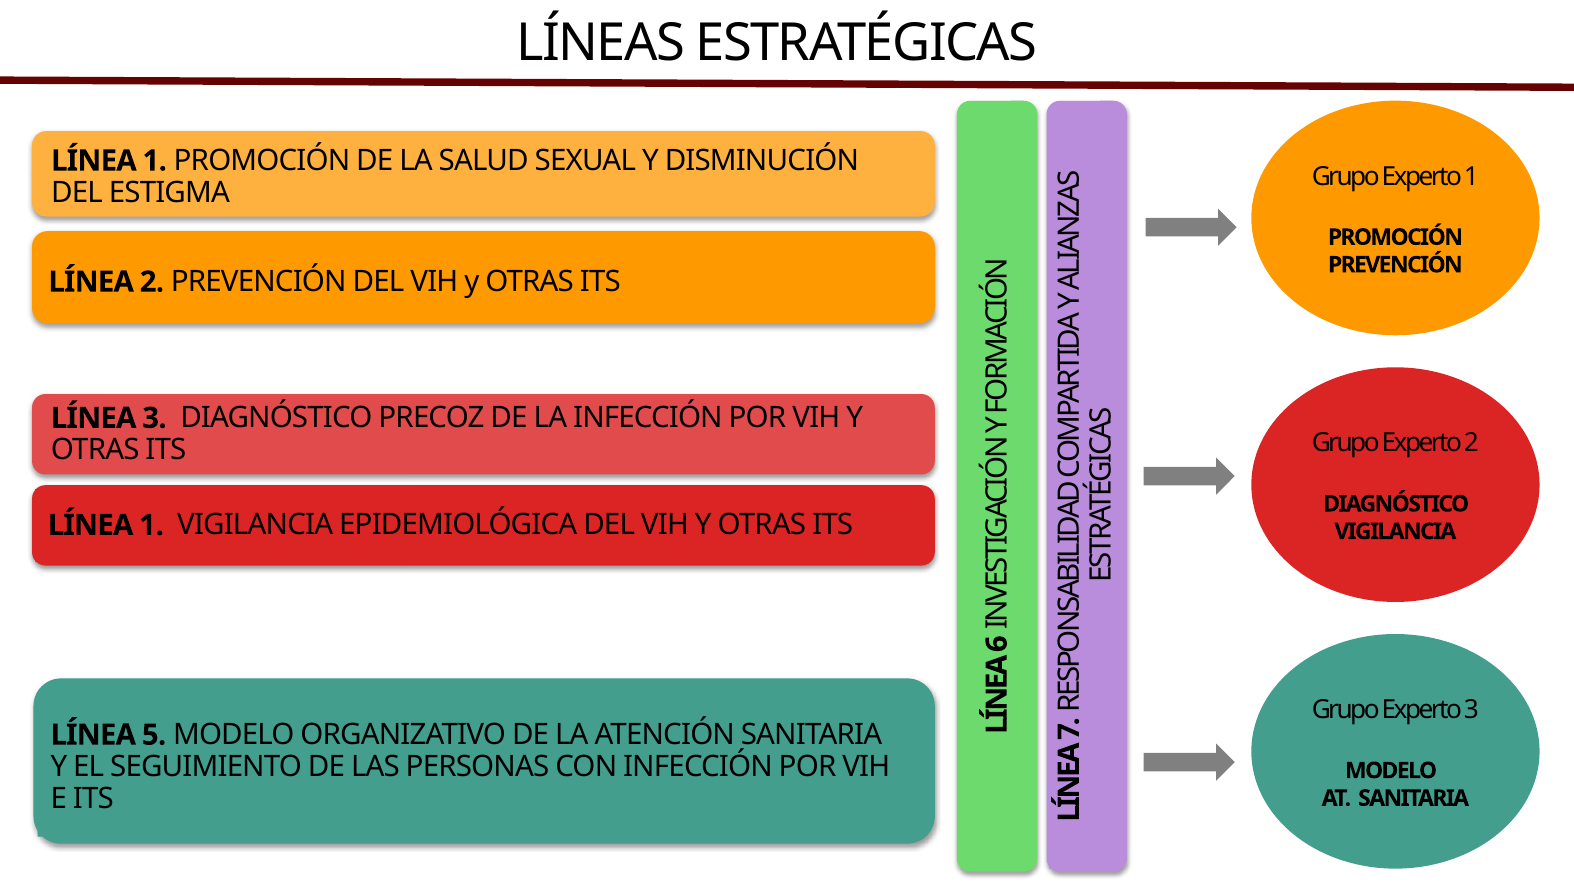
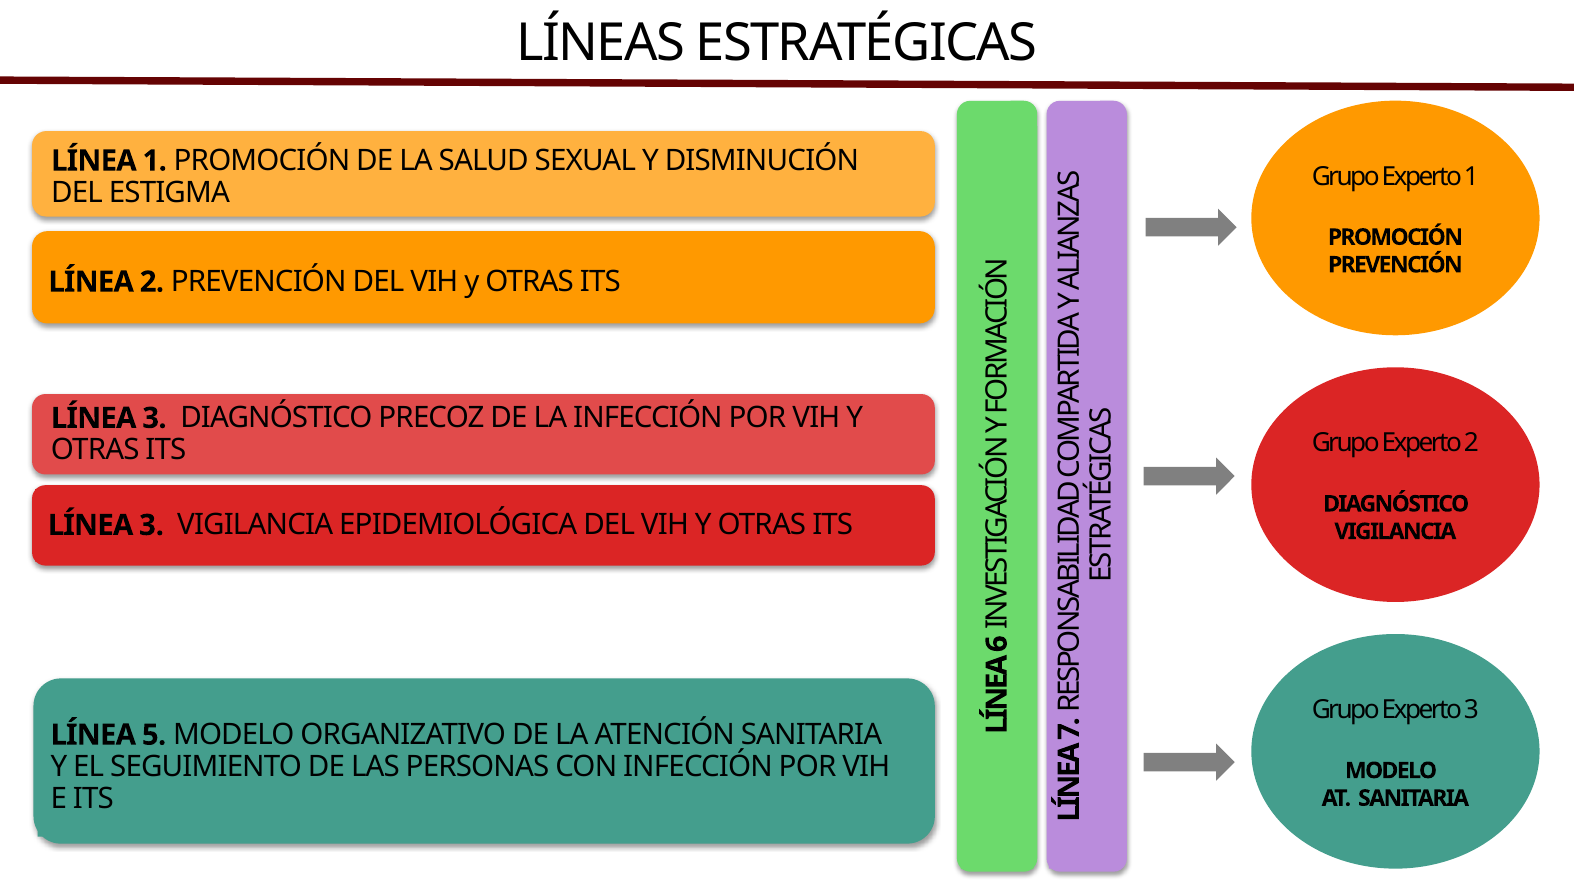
1: 1 -> 3 (152, 525)
